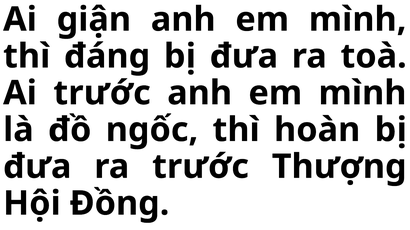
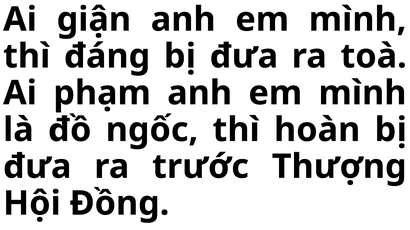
Ai trước: trước -> phạm (102, 93)
